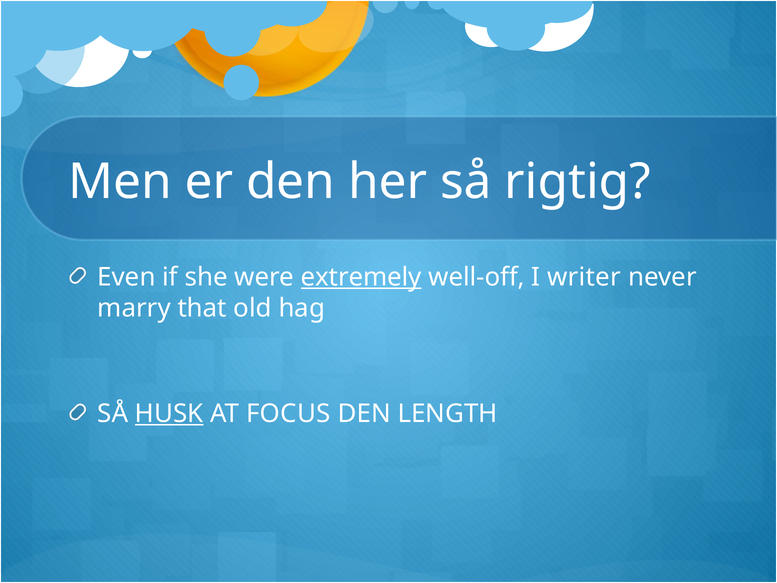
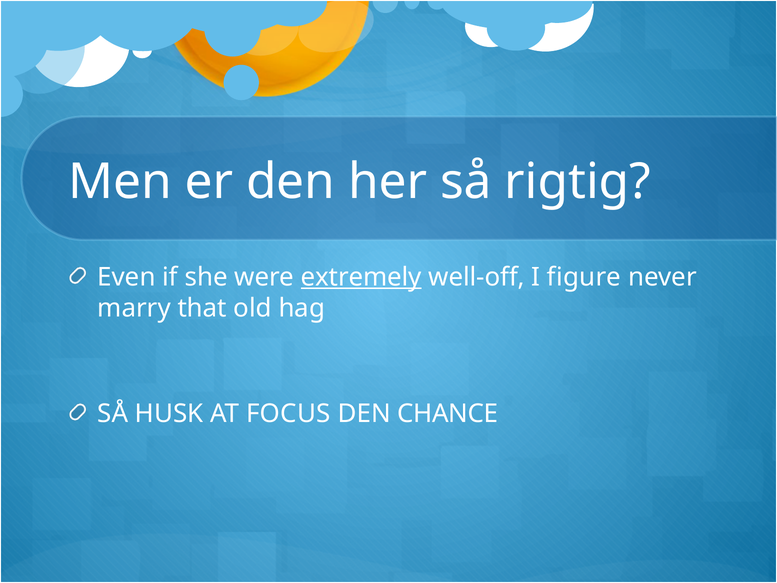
writer: writer -> figure (584, 277)
HUSK underline: present -> none (169, 414)
LENGTH: LENGTH -> CHANCE (448, 414)
